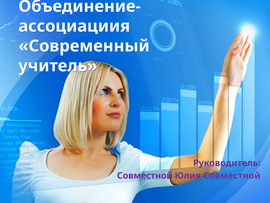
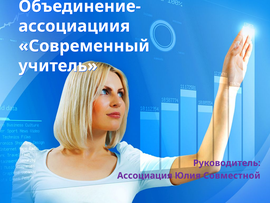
Совместной: Совместной -> Ассоциация (145, 175)
